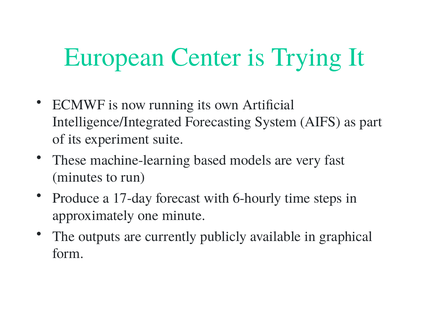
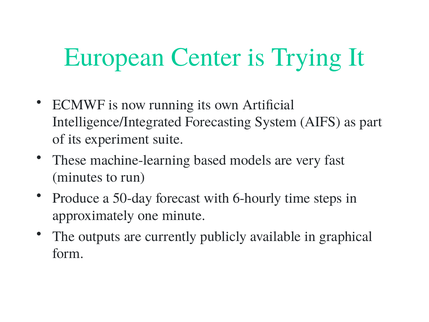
17-day: 17-day -> 50-day (133, 198)
